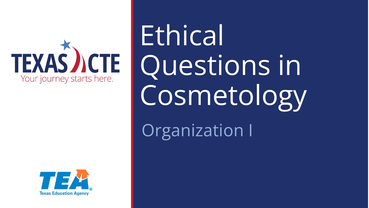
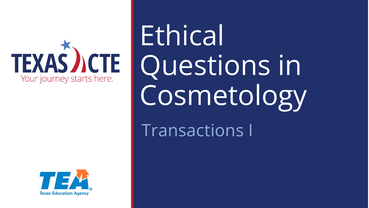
Organization: Organization -> Transactions (193, 130)
